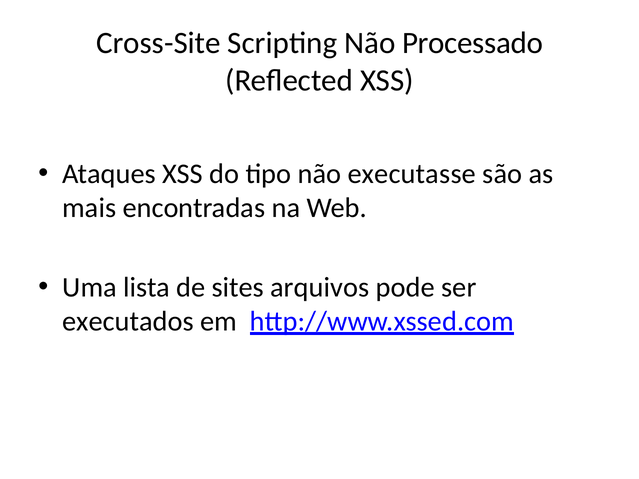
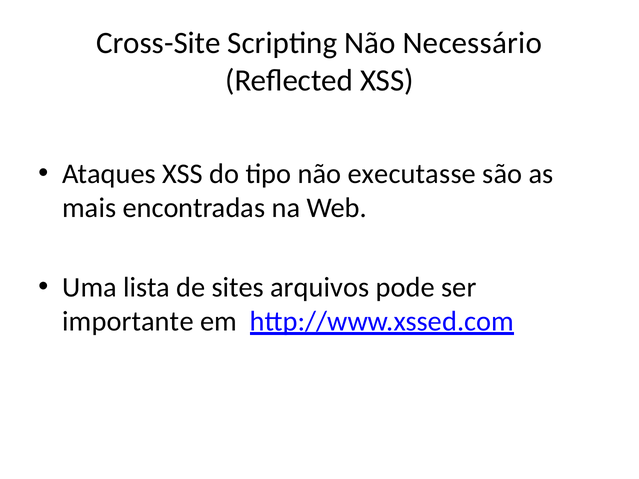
Processado: Processado -> Necessário (472, 43)
executados: executados -> importante (128, 322)
